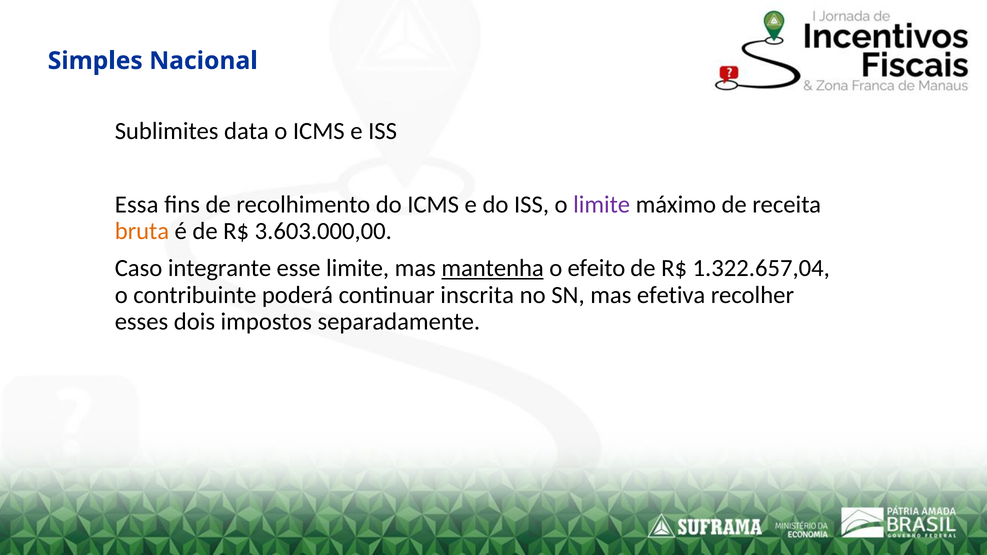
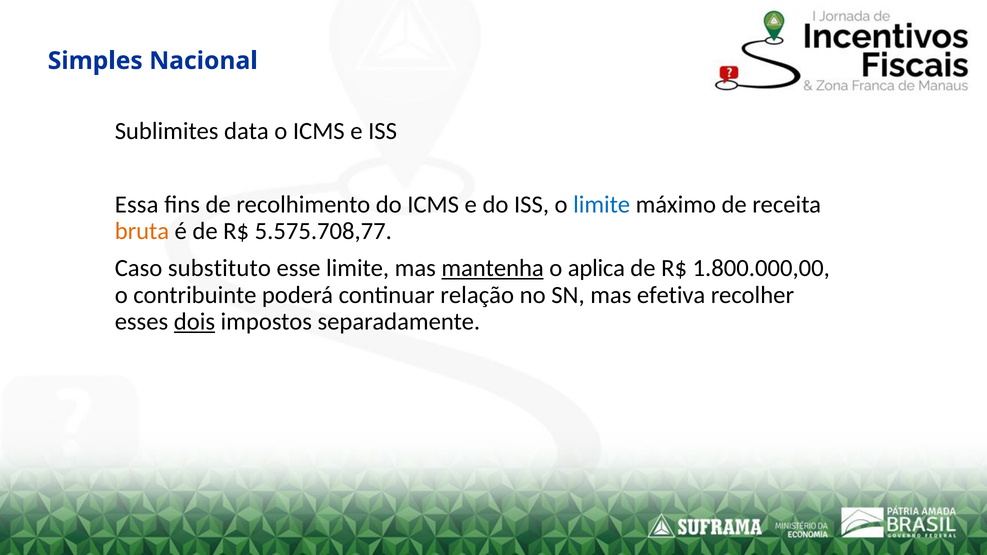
limite colour: purple -> blue (602, 205)
3.603.000,00: 3.603.000,00 -> 5.575.708,77 (323, 231)
integrante: integrante -> substituto (219, 268)
efeito: efeito -> aplica (596, 268)
1.322.657,04: 1.322.657,04 -> 1.800.000,00 (761, 268)
inscrita: inscrita -> relação (477, 295)
dois underline: none -> present (194, 322)
